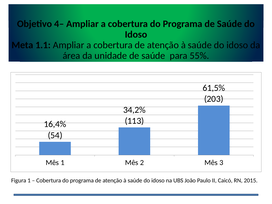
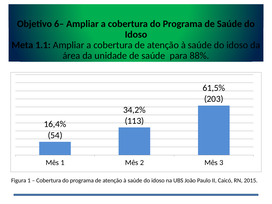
4–: 4– -> 6– (59, 24)
55%: 55% -> 88% (199, 56)
